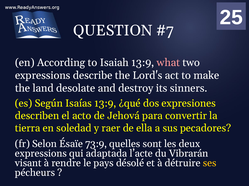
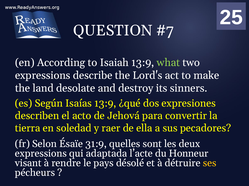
what colour: pink -> light green (168, 63)
73:9: 73:9 -> 31:9 (96, 144)
Vibrarán: Vibrarán -> Honneur (189, 154)
